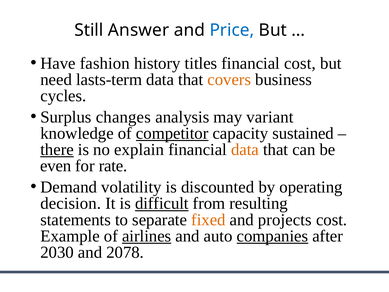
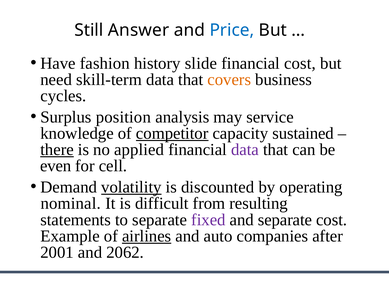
titles: titles -> slide (201, 63)
lasts-term: lasts-term -> skill-term (109, 79)
changes: changes -> position (123, 117)
variant: variant -> service (270, 117)
explain: explain -> applied (139, 150)
data colour: orange -> purple (245, 150)
rate: rate -> cell (113, 166)
volatility underline: none -> present (131, 187)
decision: decision -> nominal (71, 203)
difficult underline: present -> none (162, 203)
fixed colour: orange -> purple (208, 220)
and projects: projects -> separate (285, 220)
companies underline: present -> none (272, 236)
2030: 2030 -> 2001 (57, 252)
2078: 2078 -> 2062 (125, 252)
